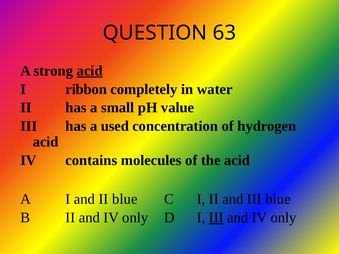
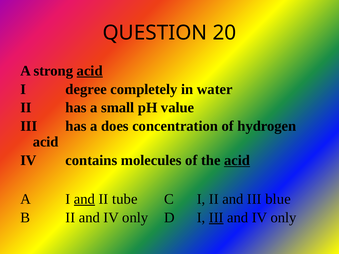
63: 63 -> 20 (224, 33)
ribbon: ribbon -> degree (86, 89)
used: used -> does (115, 126)
acid underline: none -> present (237, 161)
and underline: none -> present (84, 199)
II blue: blue -> tube (125, 199)
